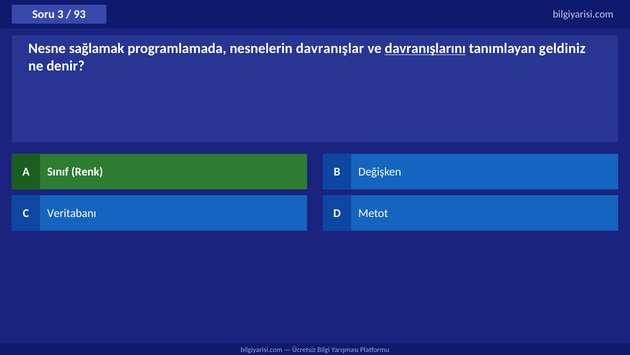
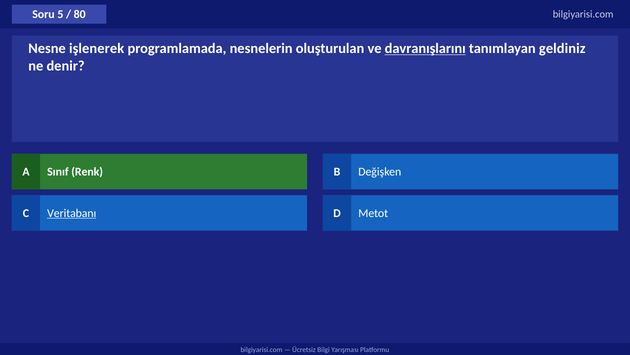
3: 3 -> 5 (60, 14)
93: 93 -> 80 (80, 14)
sağlamak: sağlamak -> işlenerek (97, 48)
davranışlar: davranışlar -> oluşturulan (330, 48)
Veritabanı underline: none -> present (72, 213)
